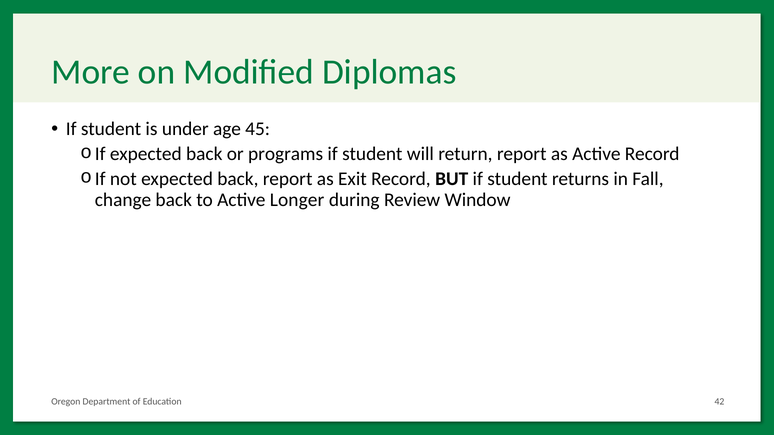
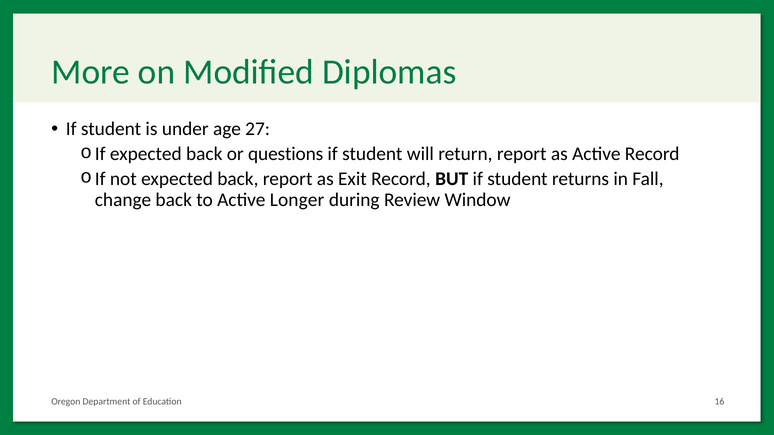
45: 45 -> 27 (258, 129)
programs: programs -> questions (286, 154)
42: 42 -> 16 (719, 402)
